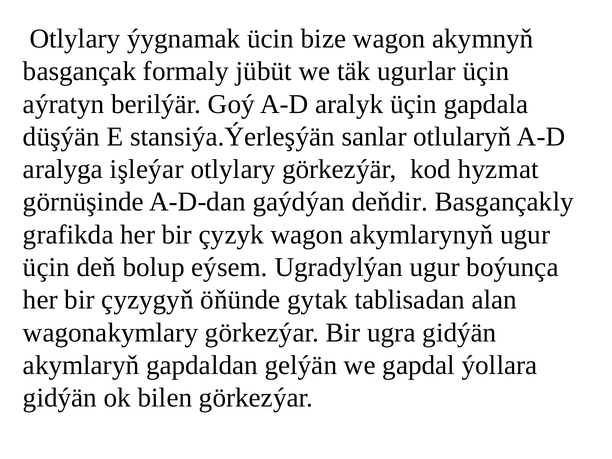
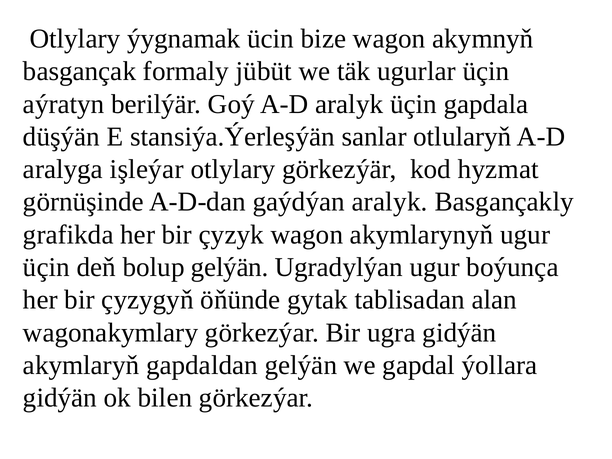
gaýdýan deňdir: deňdir -> aralyk (390, 202)
bolup eýsem: eýsem -> gelýän (230, 267)
